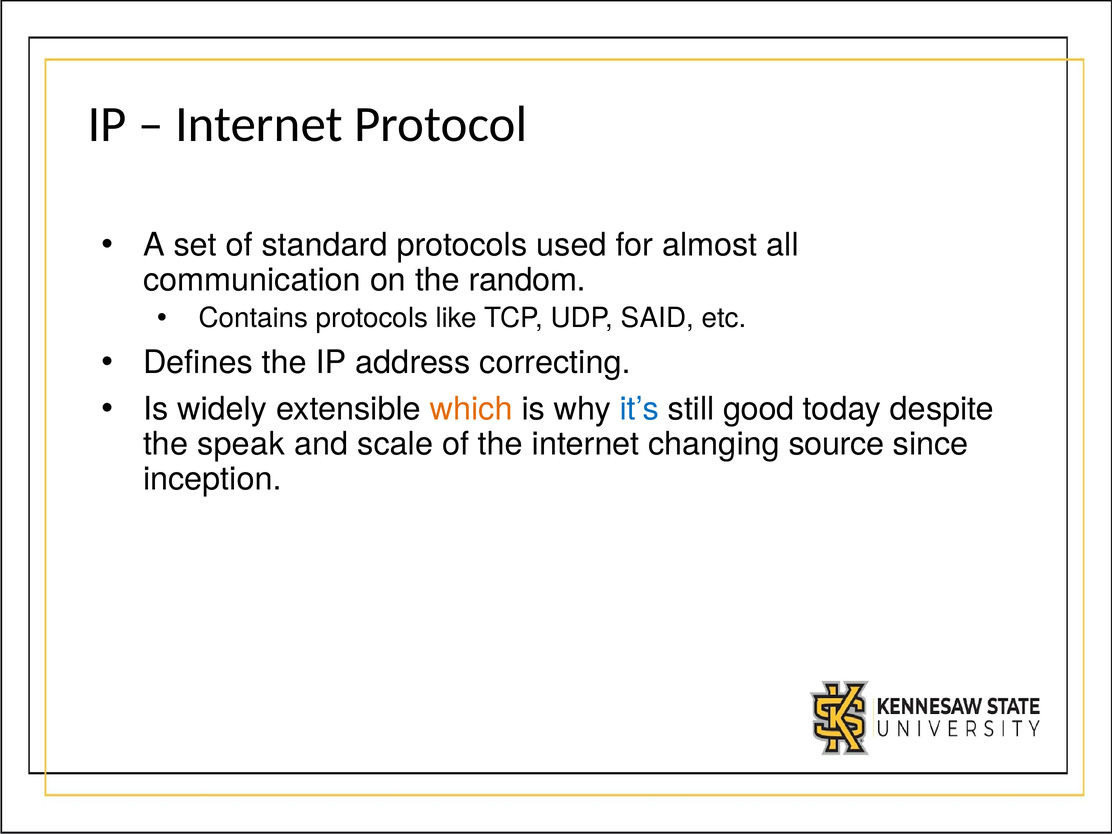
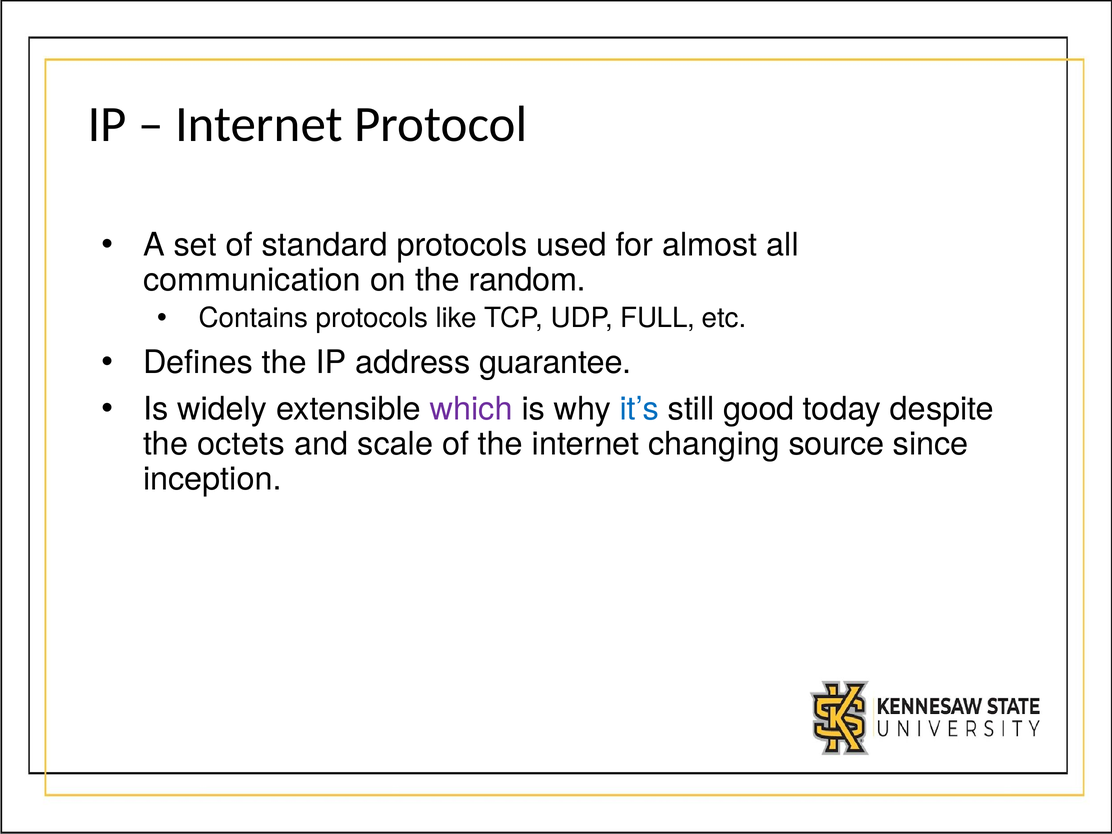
SAID: SAID -> FULL (658, 318)
correcting: correcting -> guarantee (555, 362)
which colour: orange -> purple (471, 409)
speak: speak -> octets (241, 444)
